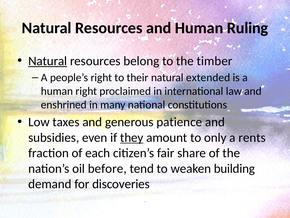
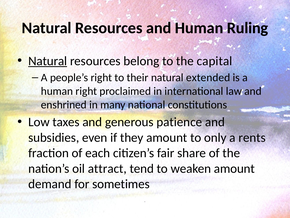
timber: timber -> capital (215, 61)
they underline: present -> none (132, 137)
before: before -> attract (107, 168)
weaken building: building -> amount (234, 168)
discoveries: discoveries -> sometimes (121, 184)
